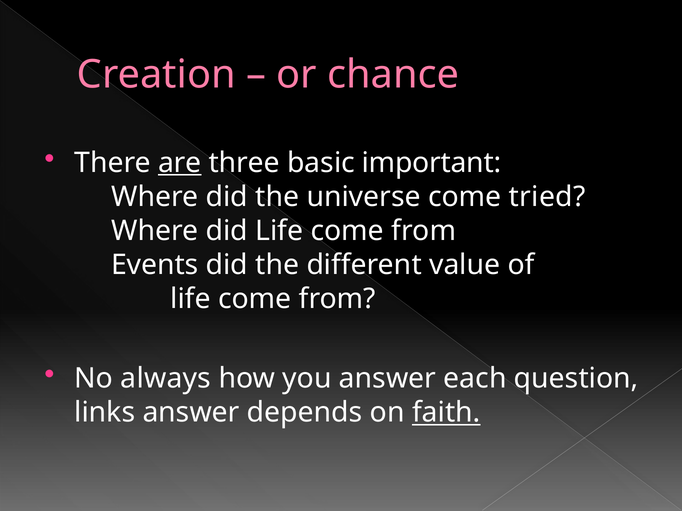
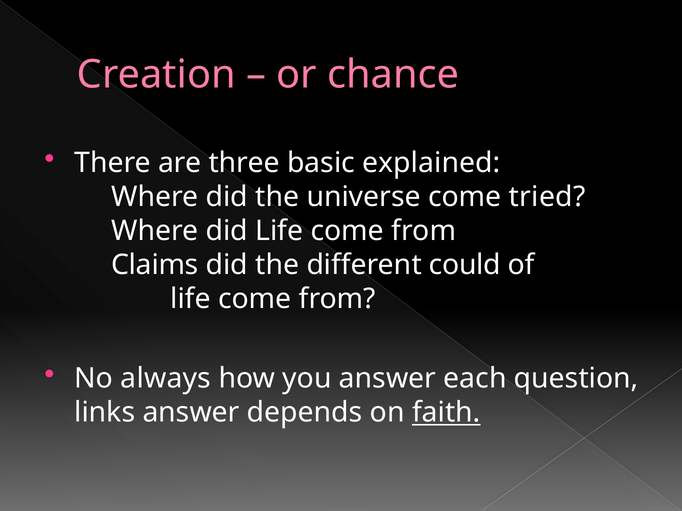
are underline: present -> none (180, 163)
important: important -> explained (431, 163)
Events: Events -> Claims (155, 265)
value: value -> could (465, 265)
